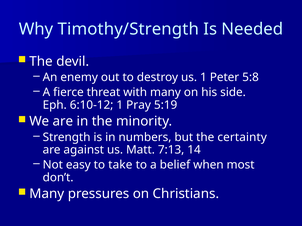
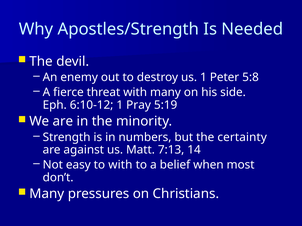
Timothy/Strength: Timothy/Strength -> Apostles/Strength (128, 29)
to take: take -> with (120, 165)
